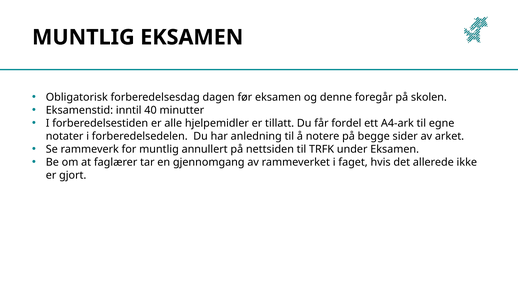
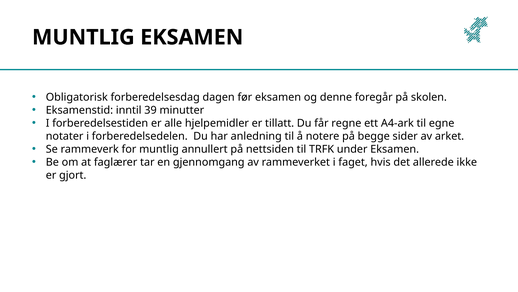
40: 40 -> 39 (151, 110)
fordel: fordel -> regne (346, 123)
